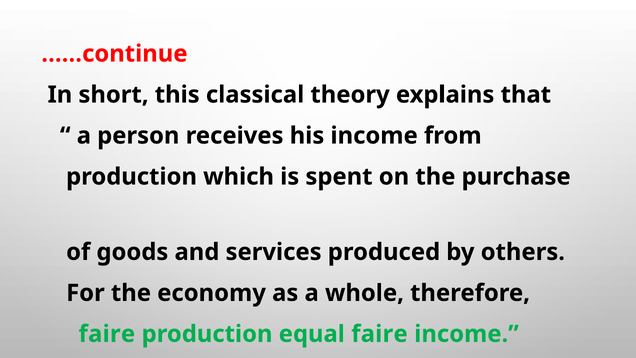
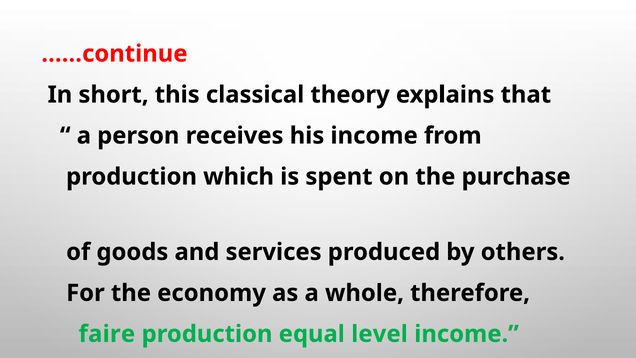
equal faire: faire -> level (380, 334)
